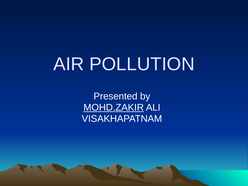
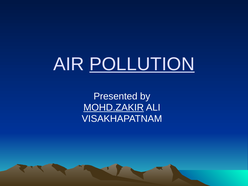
POLLUTION underline: none -> present (142, 64)
